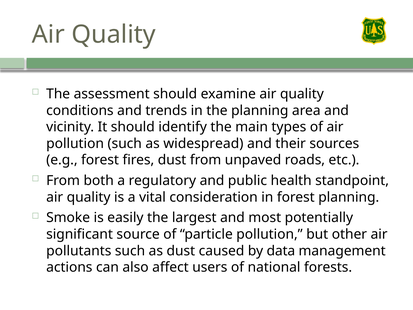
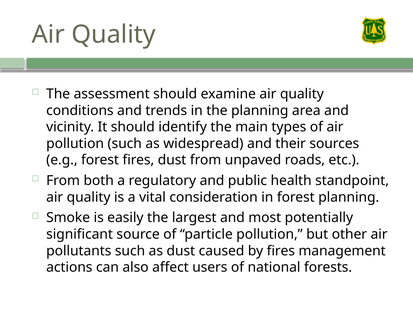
by data: data -> fires (281, 251)
